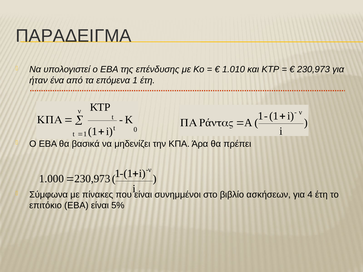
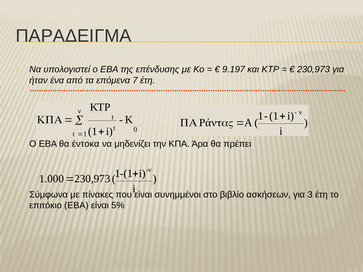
1.010: 1.010 -> 9.197 (234, 70)
επόμενα 1: 1 -> 7 (135, 80)
βασικά: βασικά -> έντοκα (86, 144)
4: 4 -> 3 (310, 195)
